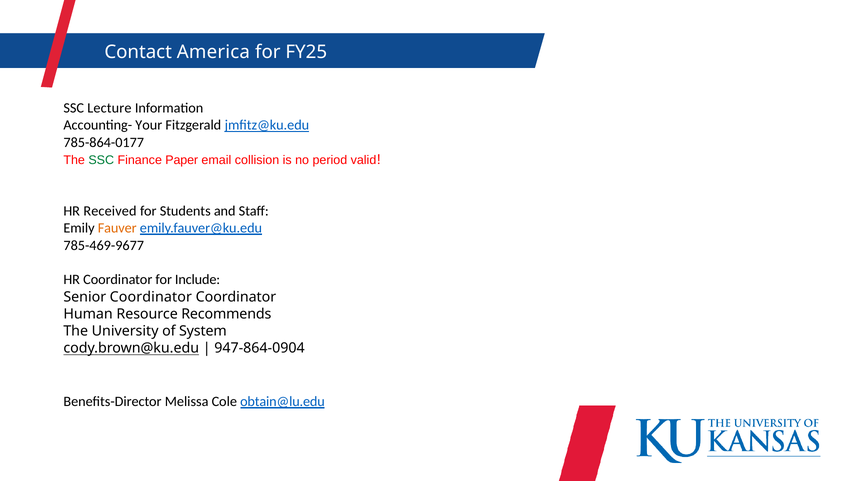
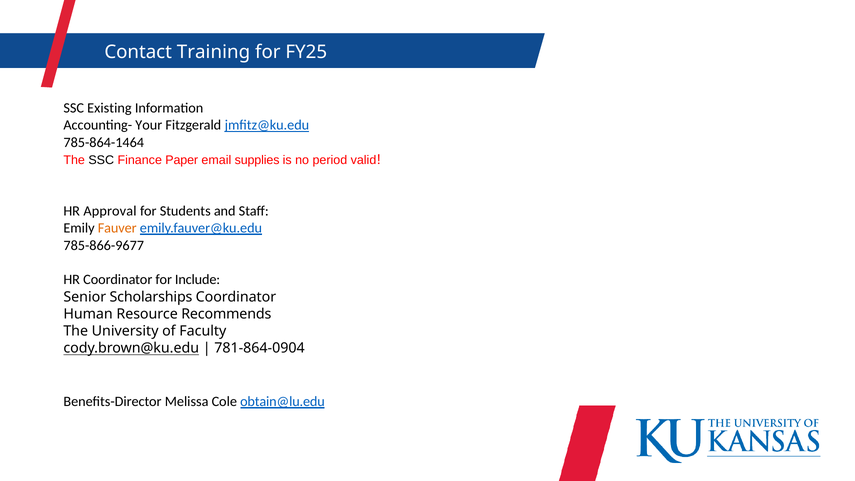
America: America -> Training (213, 52)
Lecture: Lecture -> Existing (109, 108)
785-864-0177: 785-864-0177 -> 785-864-1464 (104, 143)
SSC colour: green -> black (101, 160)
collision: collision -> supplies (257, 160)
Received: Received -> Approval (110, 211)
785-469-9677: 785-469-9677 -> 785-866-9677 (104, 246)
Senior Coordinator: Coordinator -> Scholarships (151, 297)
System: System -> Faculty (203, 331)
947-864-0904: 947-864-0904 -> 781-864-0904 (259, 348)
